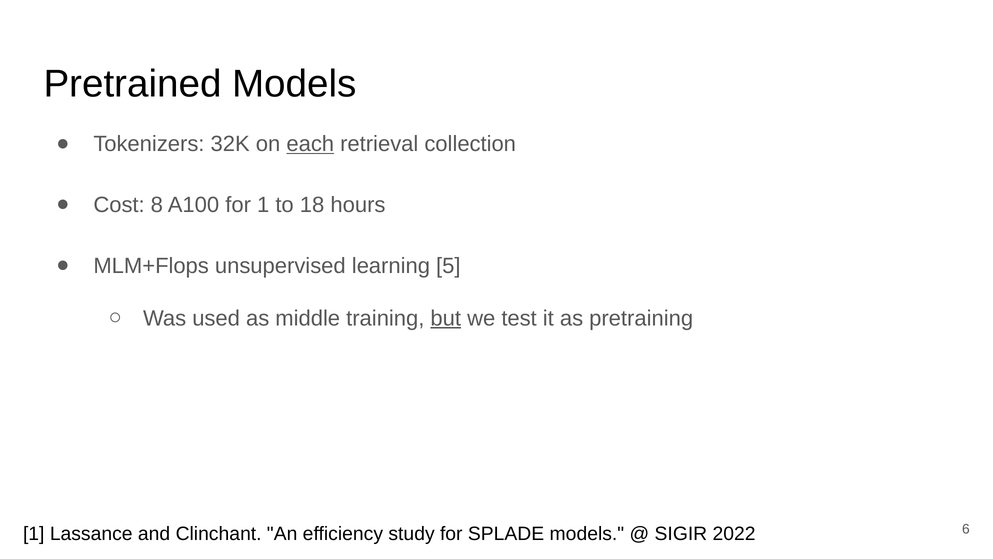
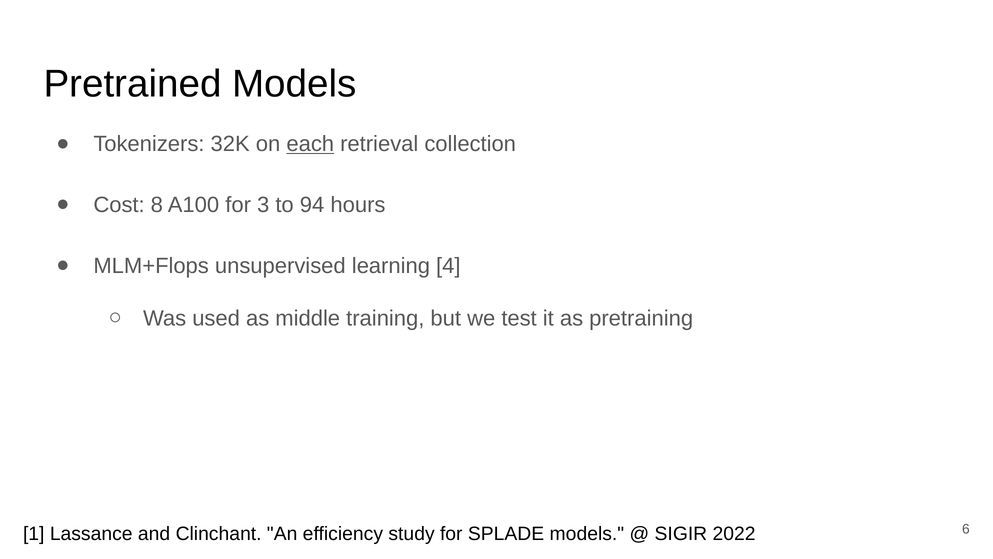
for 1: 1 -> 3 (263, 205)
18: 18 -> 94 (312, 205)
5: 5 -> 4 (448, 266)
but underline: present -> none (446, 318)
